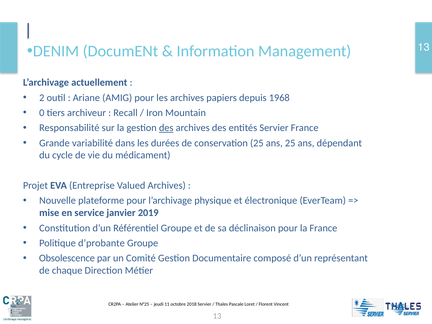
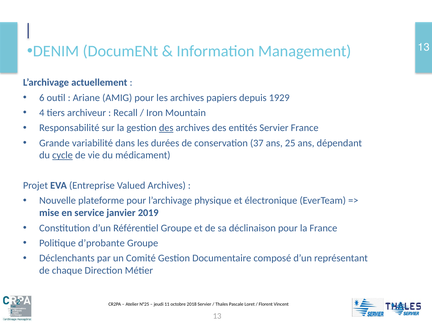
2: 2 -> 6 (42, 98)
1968: 1968 -> 1929 (279, 98)
0: 0 -> 4 (42, 113)
conservation 25: 25 -> 37 (257, 143)
cycle underline: none -> present (63, 155)
Obsolescence: Obsolescence -> Déclenchants (67, 258)
